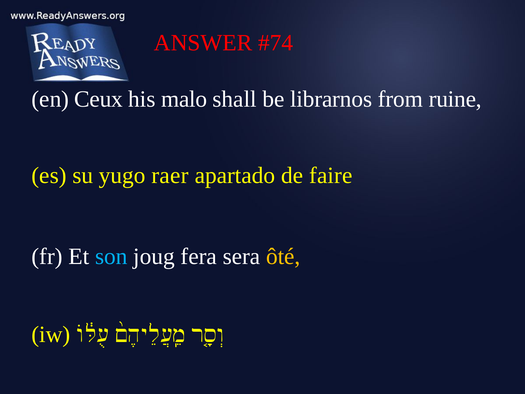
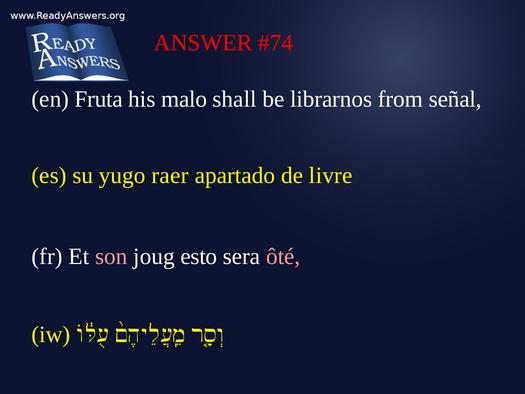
Ceux: Ceux -> Fruta (99, 99)
ruine: ruine -> señal (455, 99)
faire: faire -> livre (331, 175)
son colour: light blue -> pink (111, 256)
fera: fera -> esto (199, 256)
ôté colour: yellow -> pink (283, 256)
